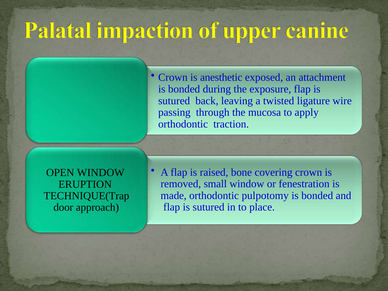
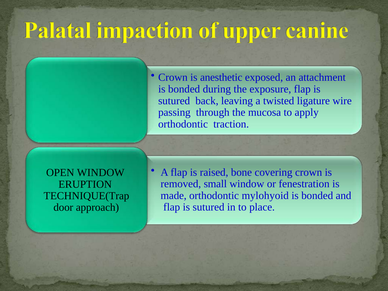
pulpotomy: pulpotomy -> mylohyoid (265, 196)
